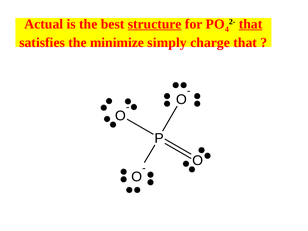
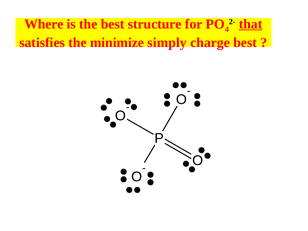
Actual: Actual -> Where (44, 24)
structure underline: present -> none (155, 24)
charge that: that -> best (245, 43)
